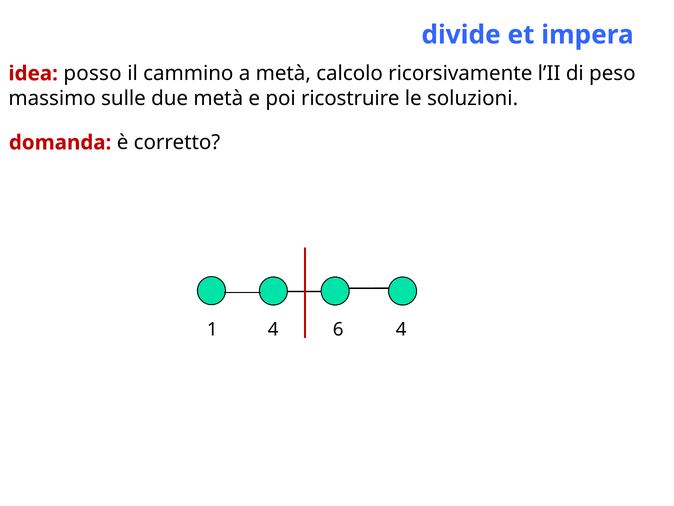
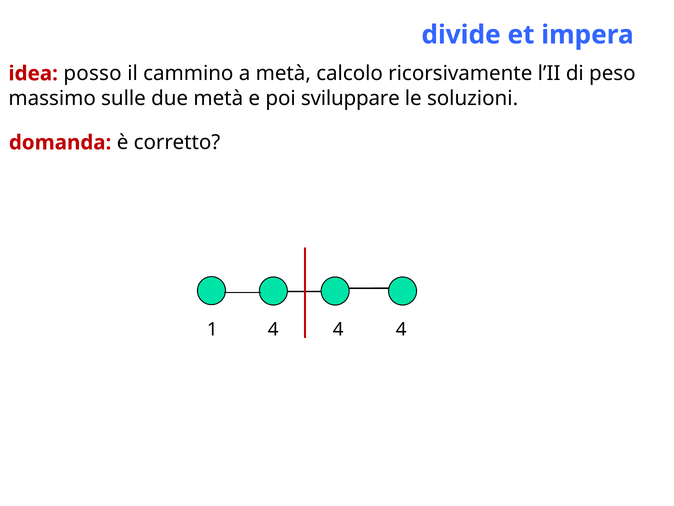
ricostruire: ricostruire -> sviluppare (350, 98)
1 4 6: 6 -> 4 (338, 329)
